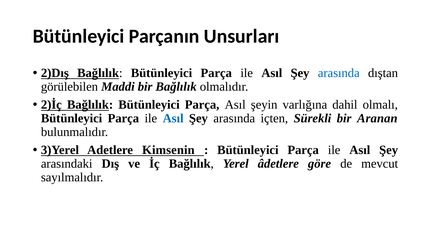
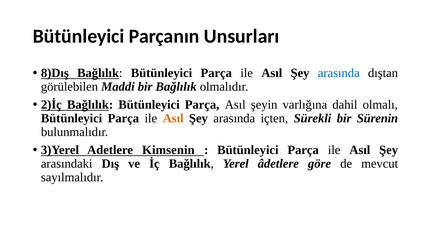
2)Dış: 2)Dış -> 8)Dış (55, 73)
Asıl colour: blue -> orange (173, 118)
Aranan: Aranan -> Sürenin (377, 118)
